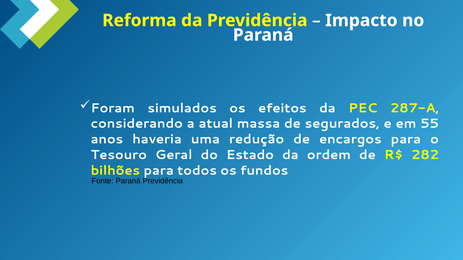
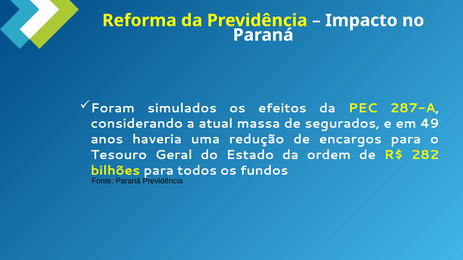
55: 55 -> 49 (430, 124)
